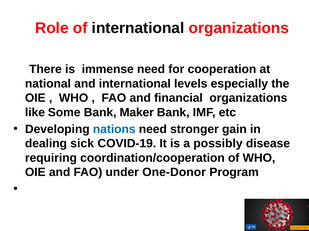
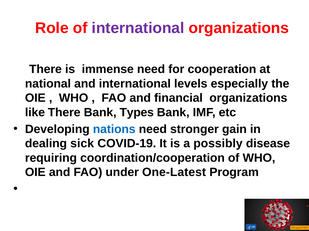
international colour: black -> purple (138, 28)
like Some: Some -> There (64, 113)
Maker: Maker -> Types (137, 113)
One-Donor: One-Donor -> One-Latest (174, 173)
